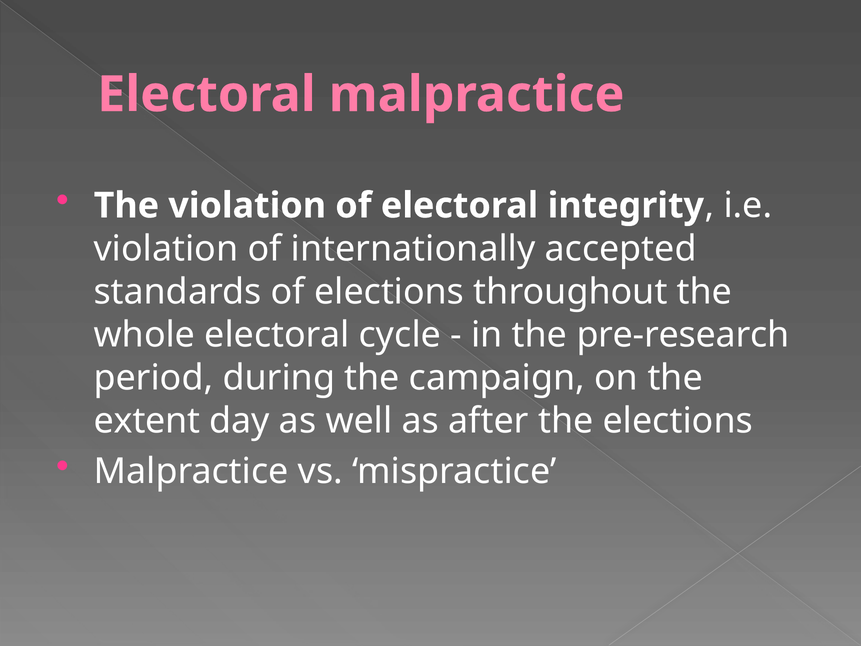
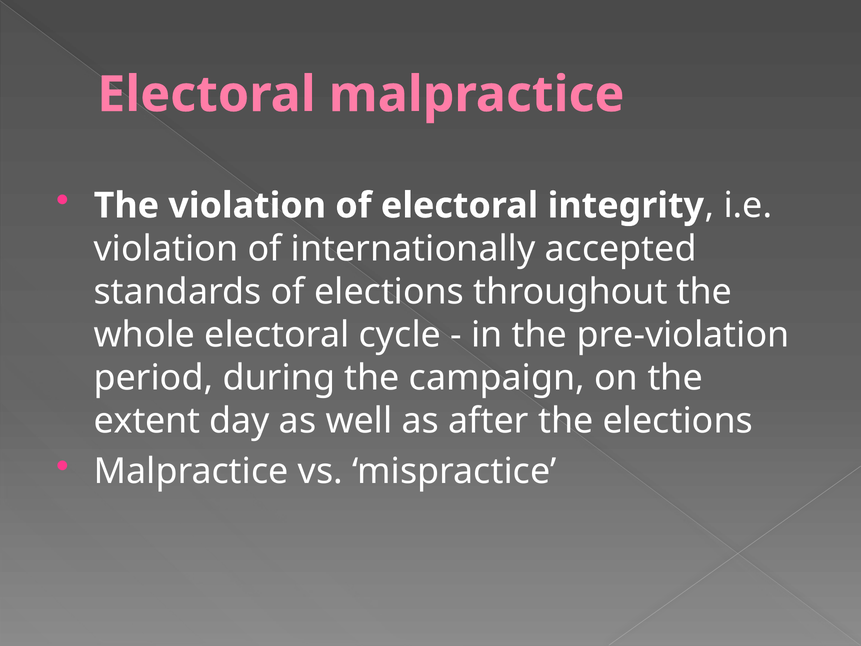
pre-research: pre-research -> pre-violation (683, 335)
